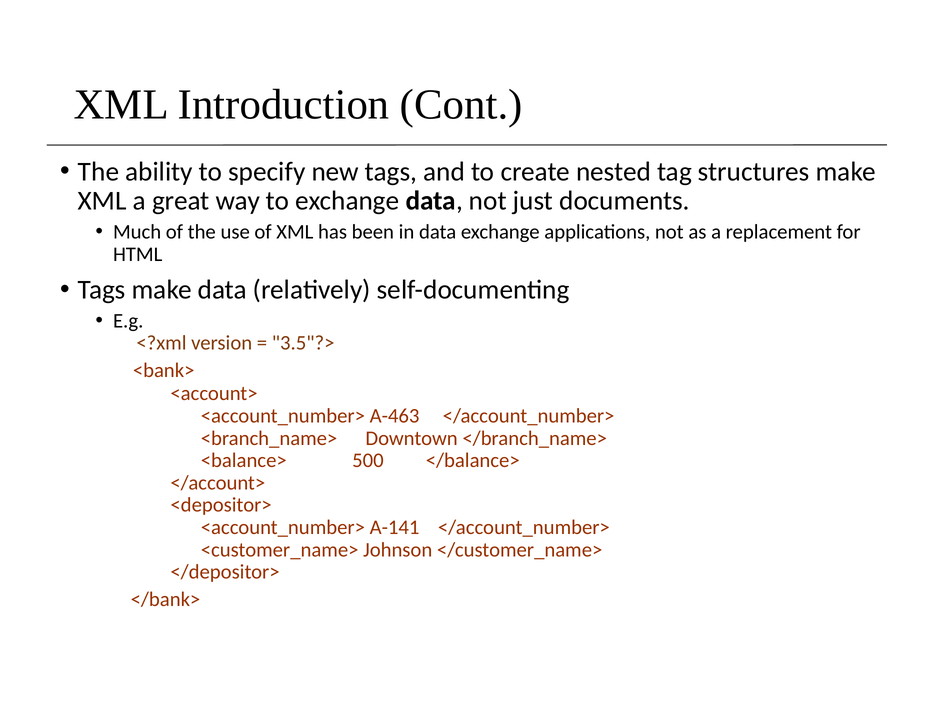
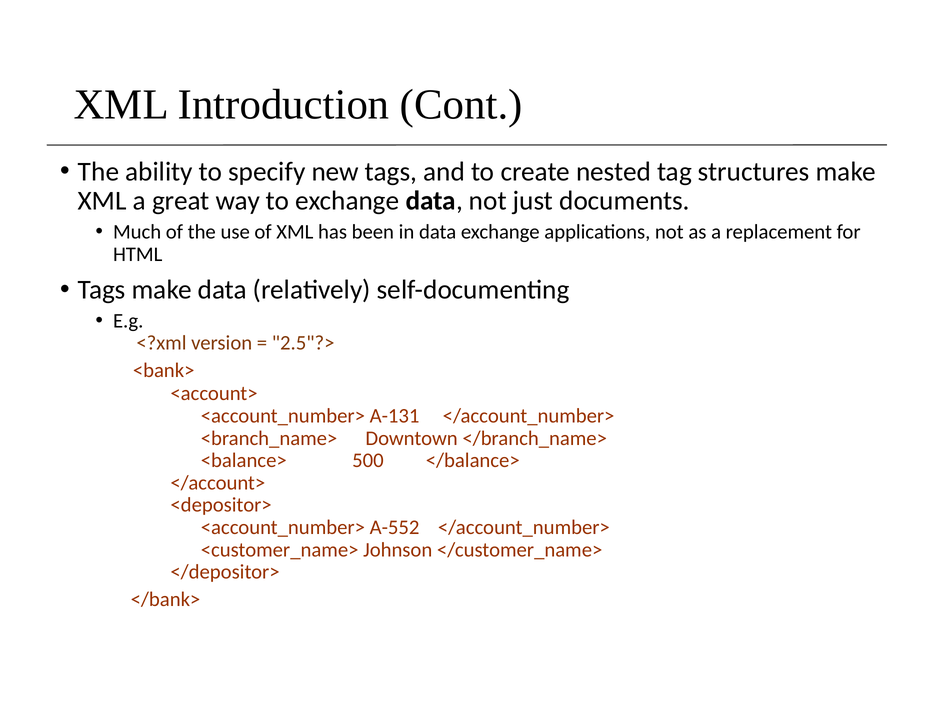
3.5"?>: 3.5"?> -> 2.5"?> (303, 343)
A-463: A-463 -> A-131 (395, 416)
A-141: A-141 -> A-552 (395, 528)
